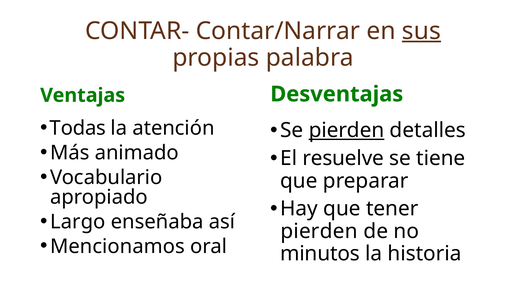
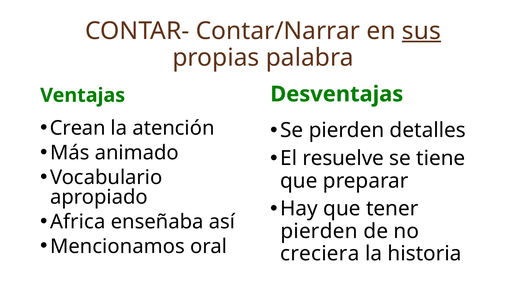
Todas: Todas -> Crean (78, 128)
pierden underline: present -> none (346, 130)
Largo: Largo -> Africa (78, 222)
minutos: minutos -> creciera (320, 254)
